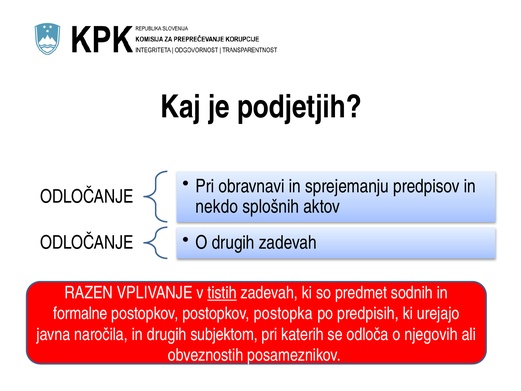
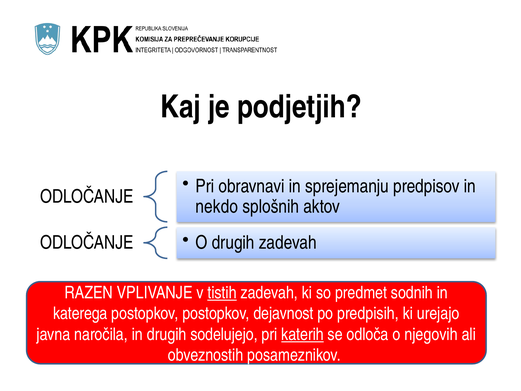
formalne: formalne -> katerega (80, 313)
postopka: postopka -> dejavnost (284, 313)
subjektom: subjektom -> sodelujejo (224, 334)
katerih underline: none -> present (302, 334)
